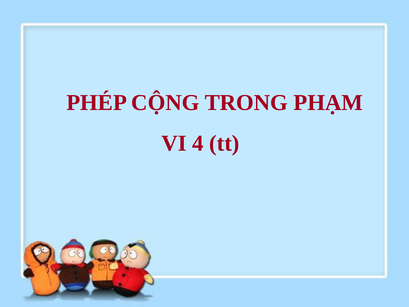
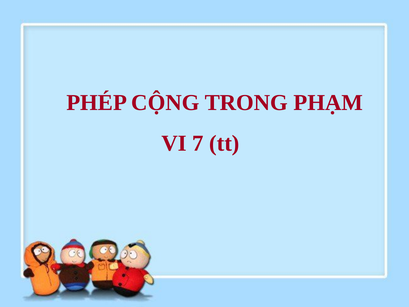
4: 4 -> 7 (198, 143)
